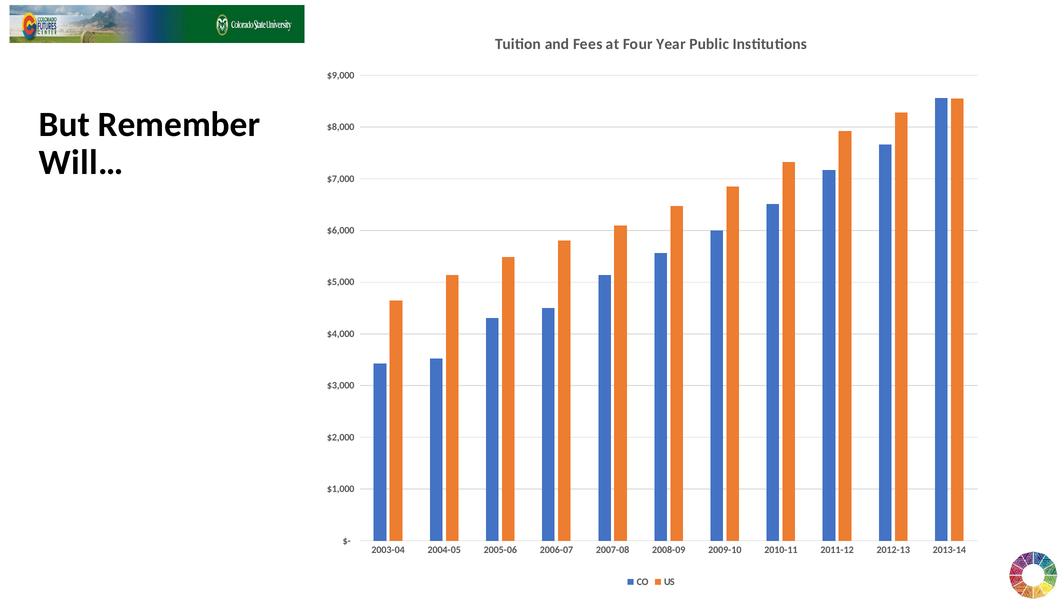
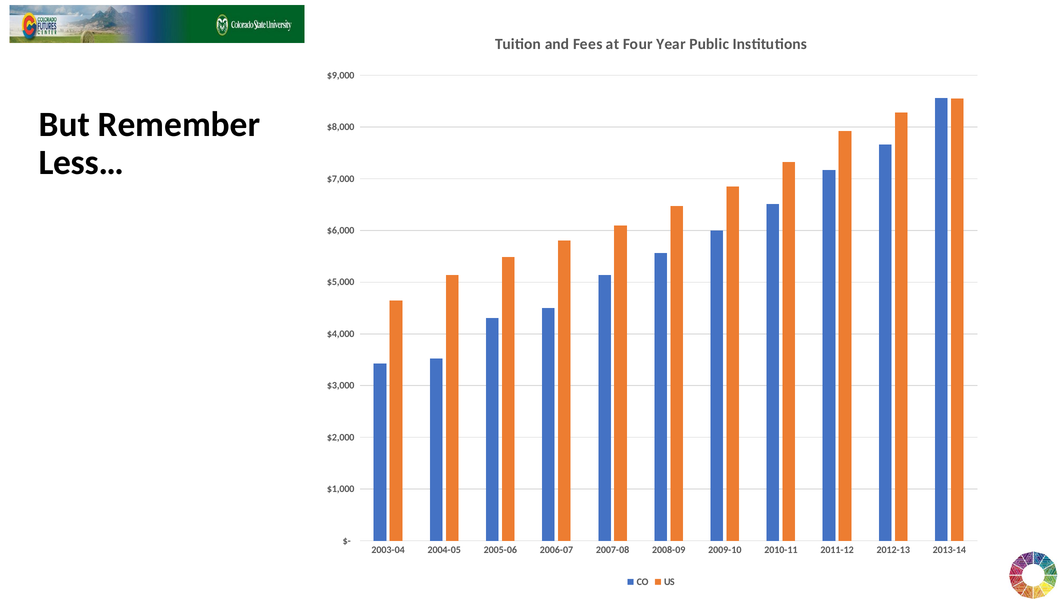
Will…: Will… -> Less… (81, 163)
